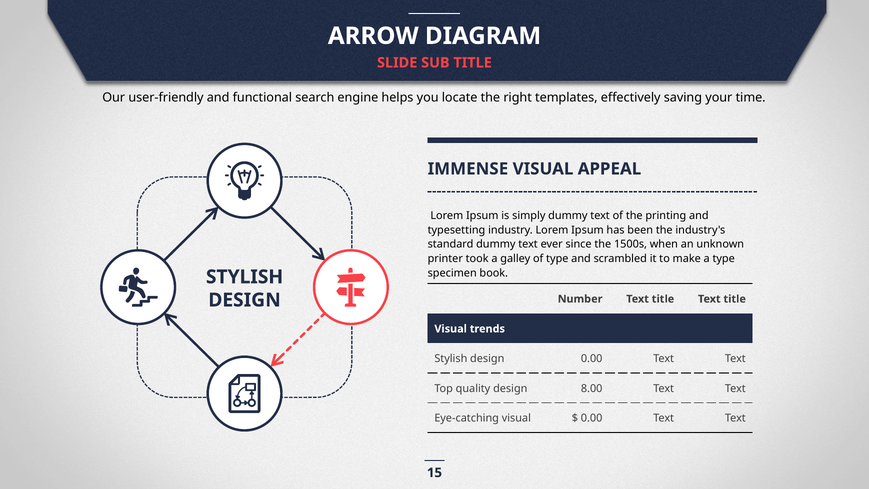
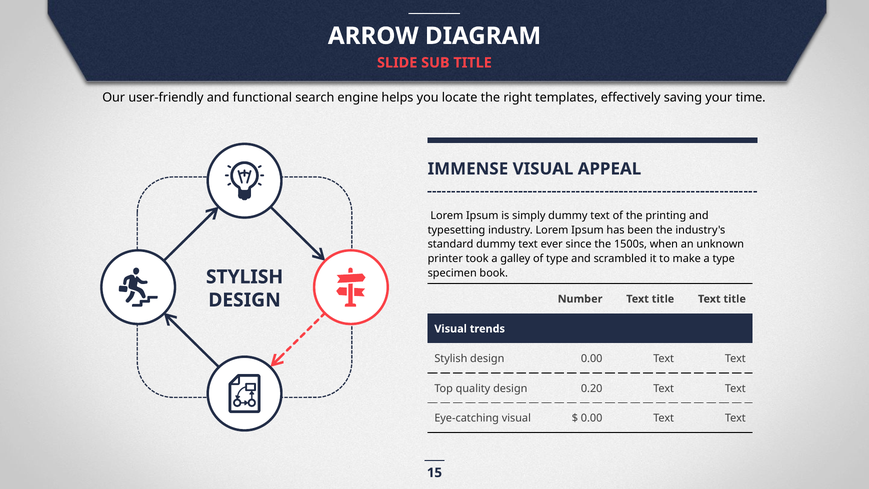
8.00: 8.00 -> 0.20 (592, 388)
